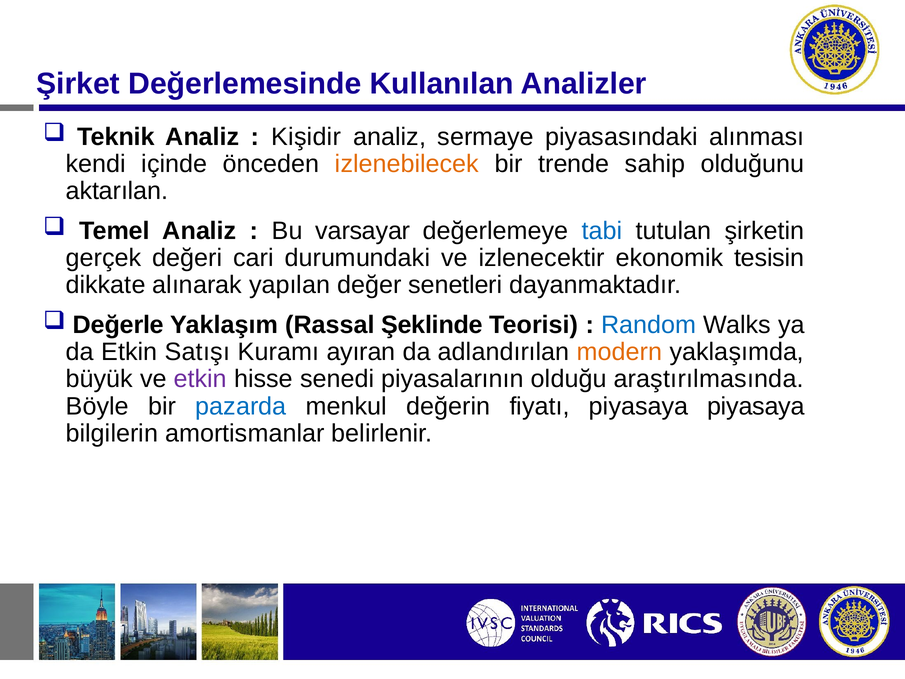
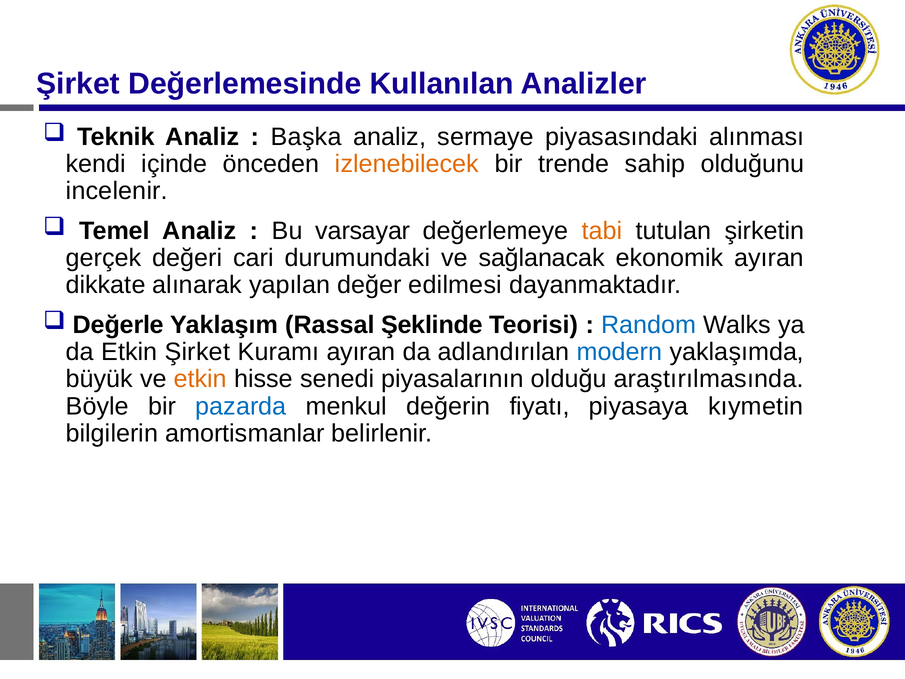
Kişidir: Kişidir -> Başka (306, 137)
aktarılan: aktarılan -> incelenir (117, 191)
tabi colour: blue -> orange (602, 231)
izlenecektir: izlenecektir -> sağlanacak (542, 258)
ekonomik tesisin: tesisin -> ayıran (769, 258)
senetleri: senetleri -> edilmesi (455, 285)
Etkin Satışı: Satışı -> Şirket (197, 352)
modern colour: orange -> blue (620, 352)
etkin colour: purple -> orange (200, 379)
piyasaya piyasaya: piyasaya -> kıymetin (756, 406)
